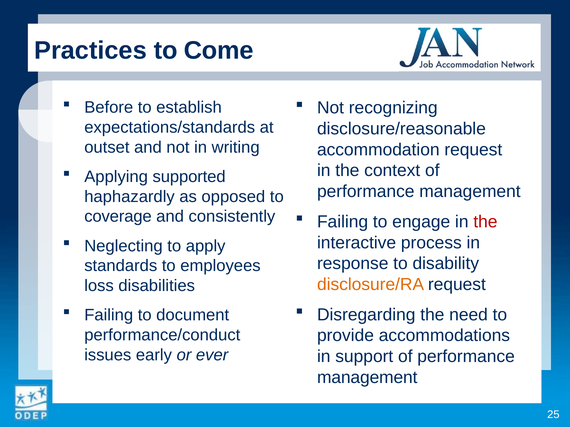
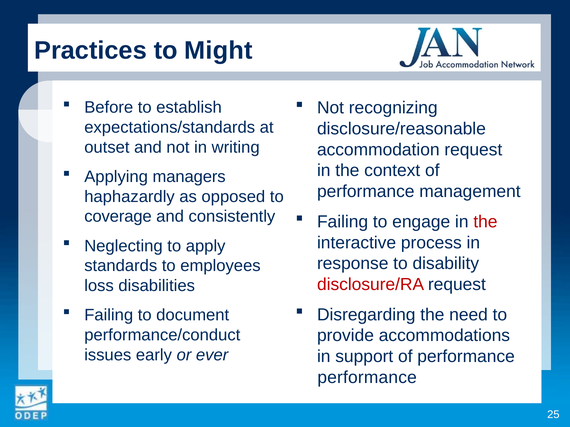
Come: Come -> Might (218, 51)
supported: supported -> managers (189, 177)
disclosure/RA colour: orange -> red (371, 285)
management: management -> performance (367, 378)
